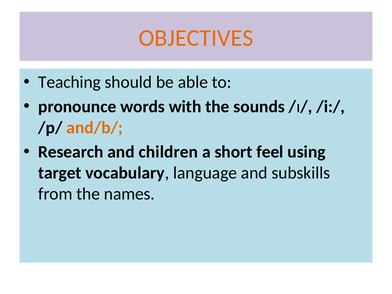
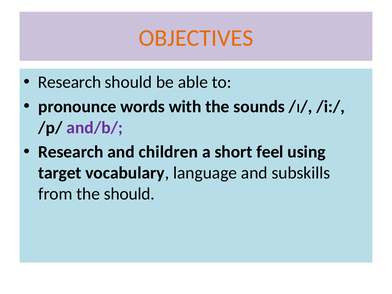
Teaching: Teaching -> Research (70, 82)
and/b/ colour: orange -> purple (95, 128)
the names: names -> should (129, 194)
